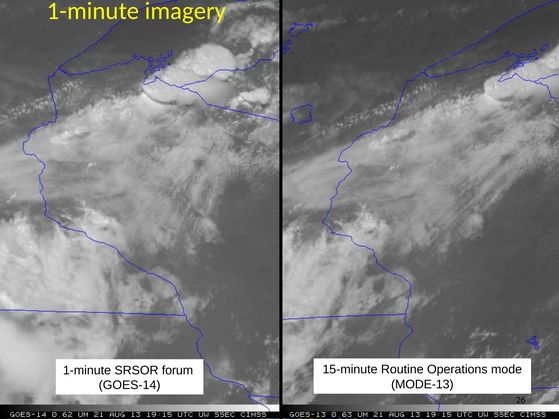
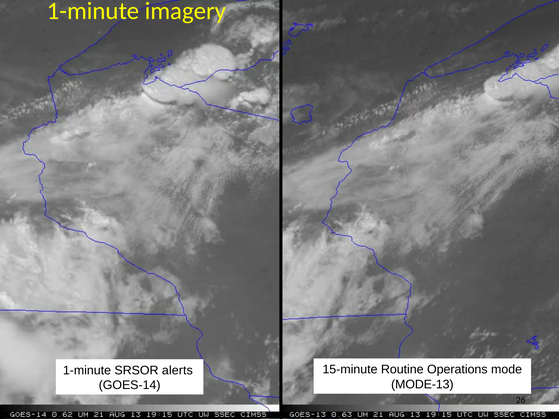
forum: forum -> alerts (177, 370)
